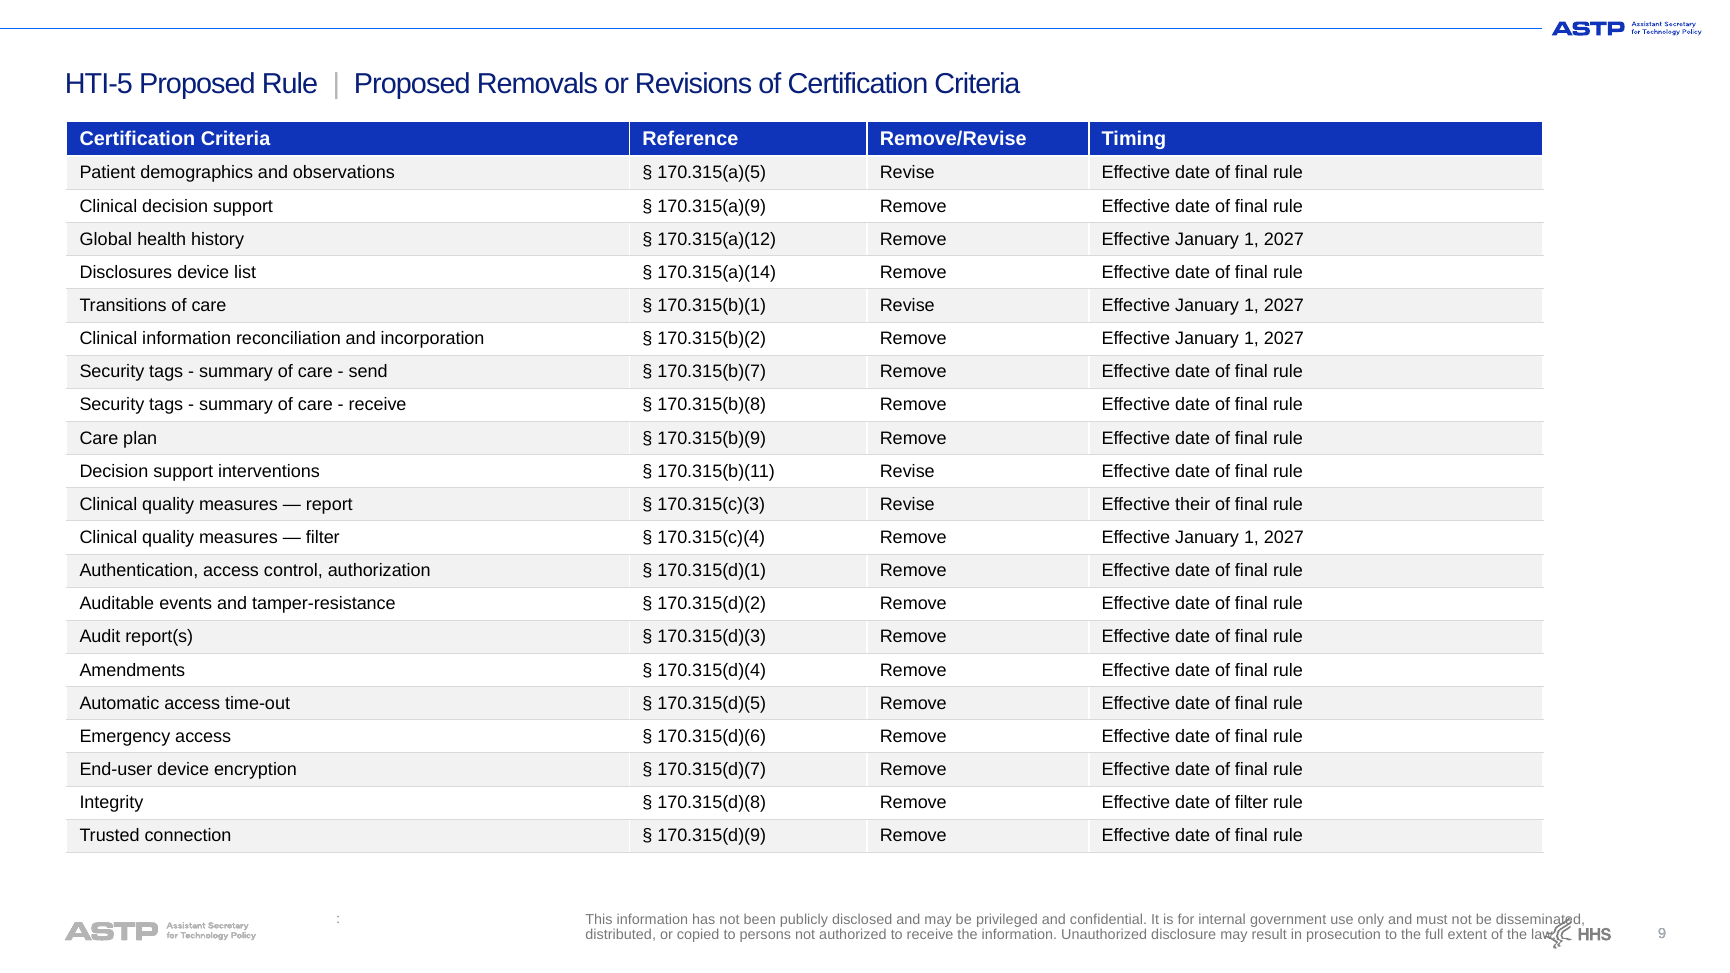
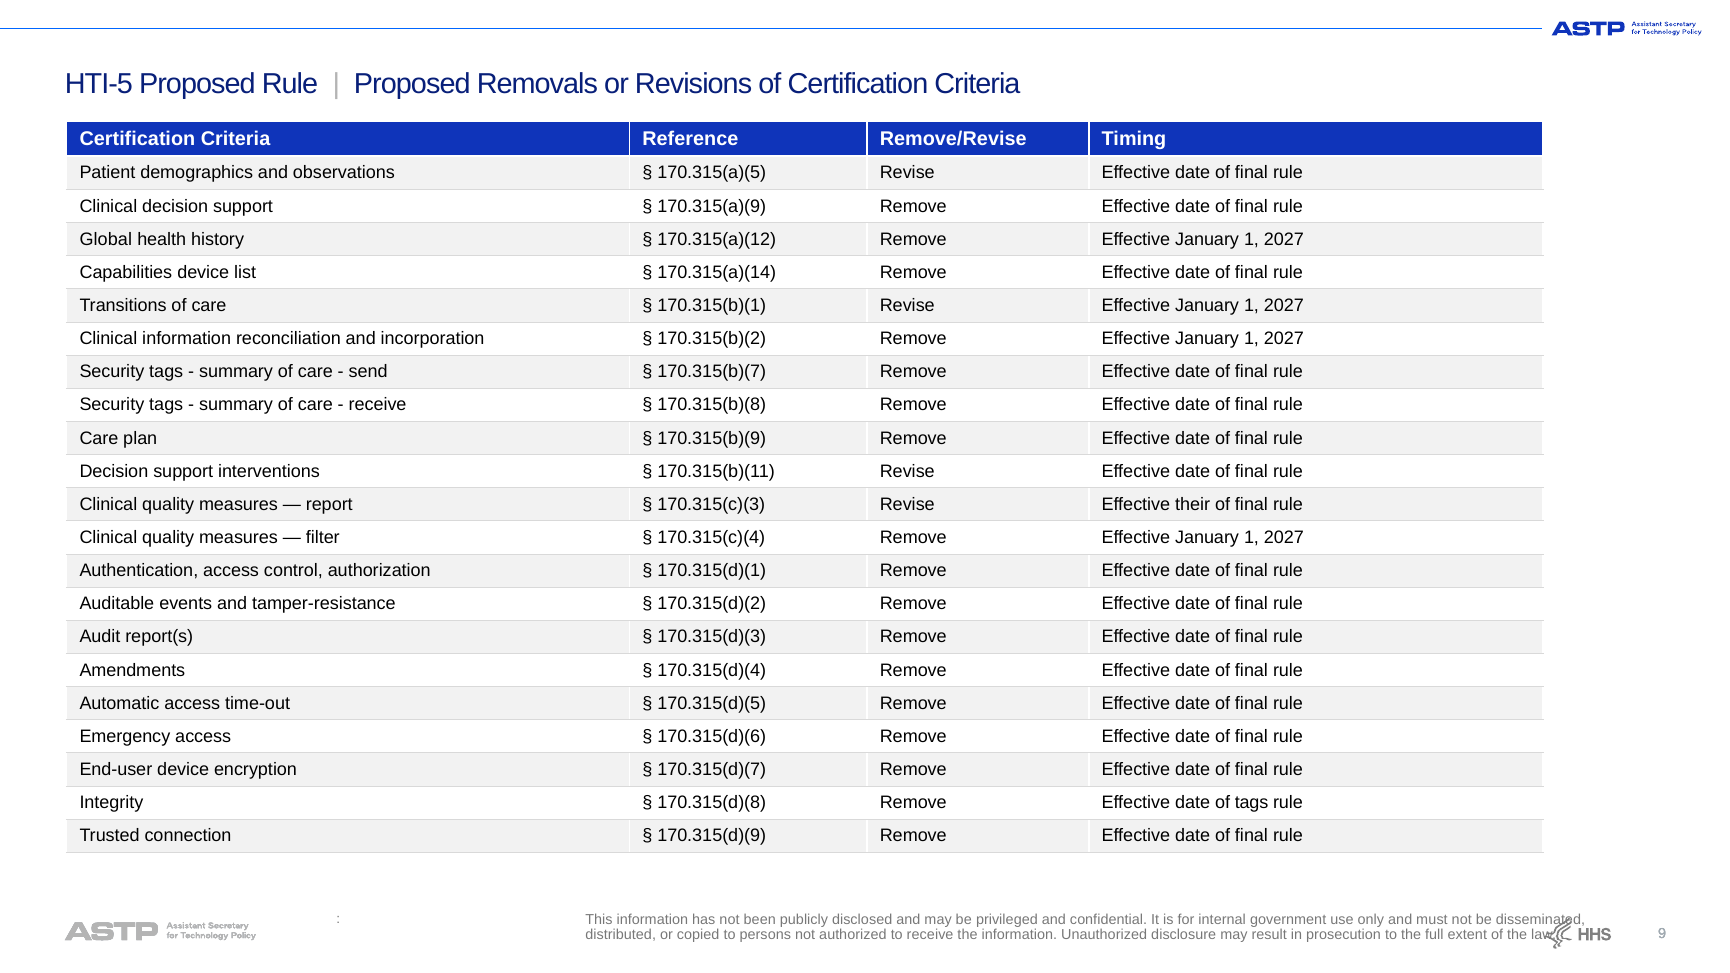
Disclosures: Disclosures -> Capabilities (126, 272)
of filter: filter -> tags (1252, 803)
